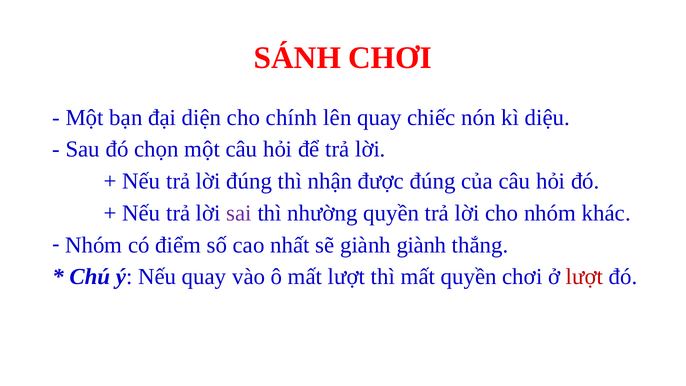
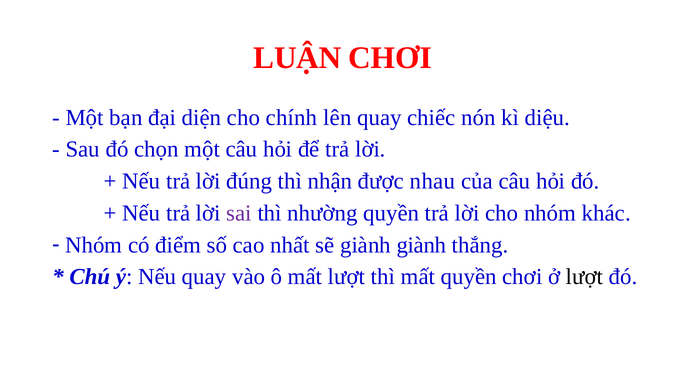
SÁNH: SÁNH -> LUẬN (297, 58)
được đúng: đúng -> nhau (432, 181)
lượt colour: red -> black (584, 277)
